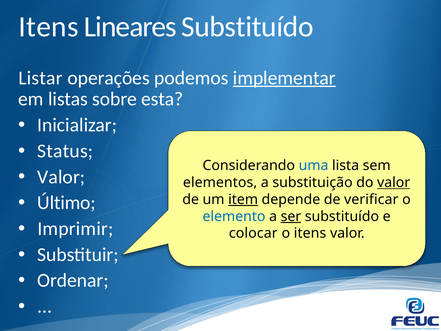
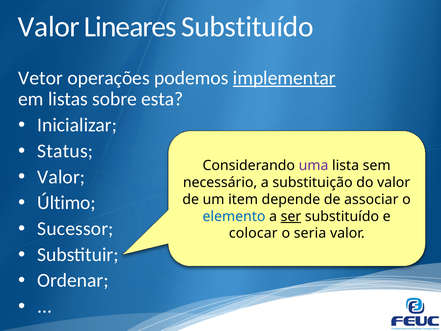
Itens: Itens -> Valor (49, 27)
Listar: Listar -> Vetor (41, 78)
uma colour: blue -> purple (314, 166)
elementos: elementos -> necessário (220, 182)
valor underline: present -> none (394, 182)
item underline: present -> none (243, 199)
verificar: verificar -> associar (371, 199)
Imprimir: Imprimir -> Sucessor (75, 229)
o itens: itens -> seria (310, 233)
